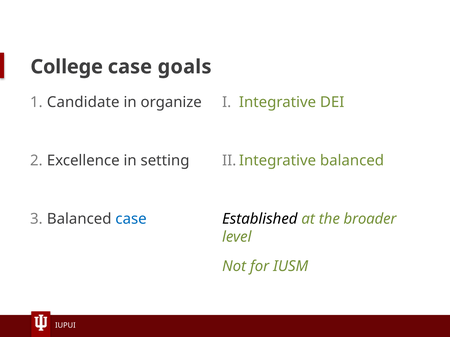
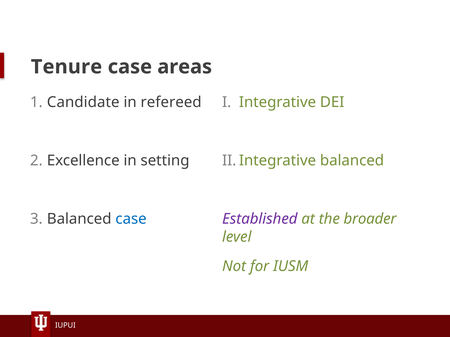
College: College -> Tenure (66, 67)
goals: goals -> areas (185, 67)
organize: organize -> refereed (171, 102)
Established colour: black -> purple (260, 219)
